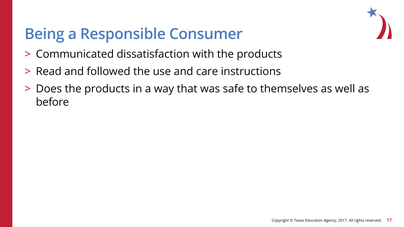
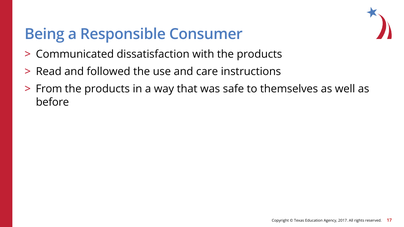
Does: Does -> From (49, 89)
